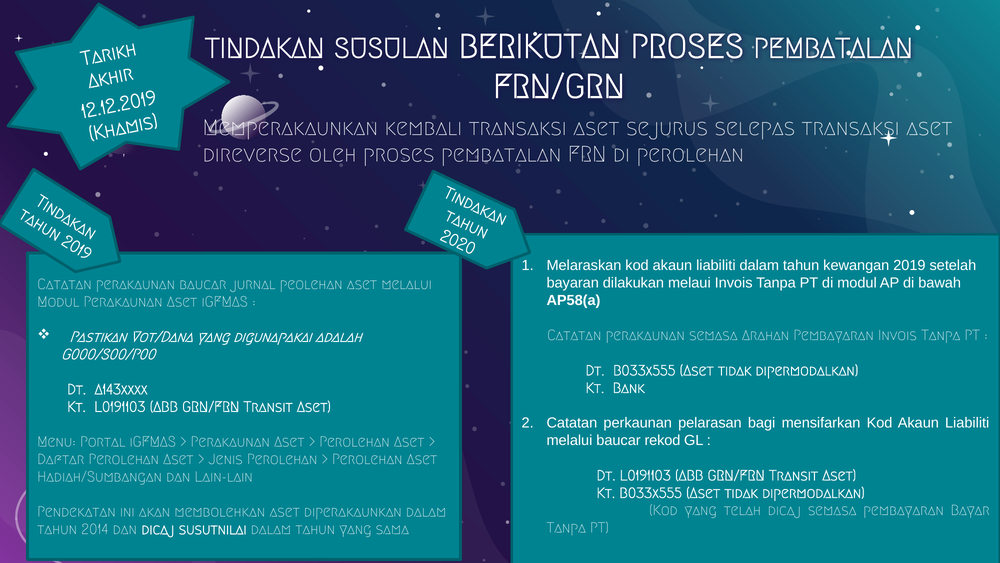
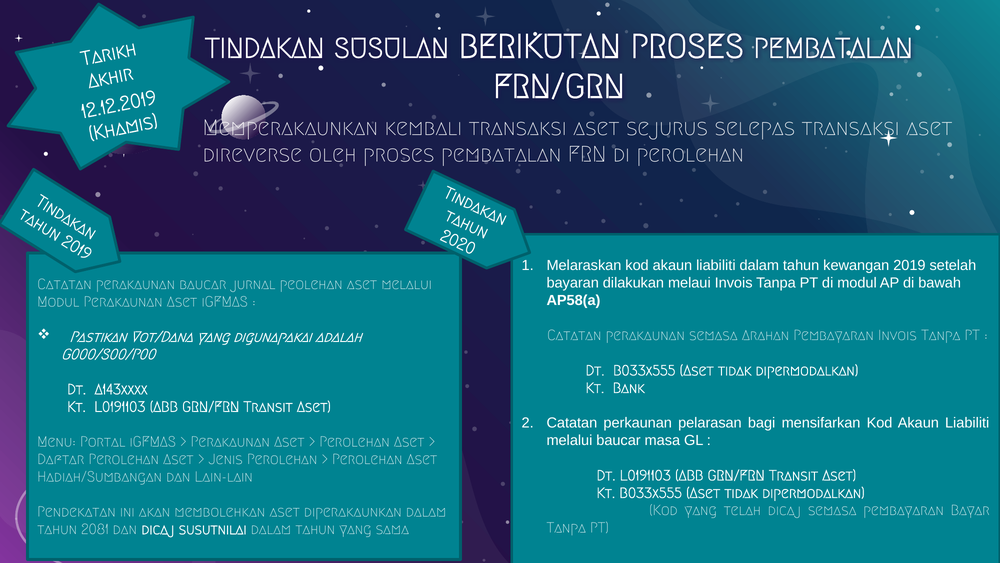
rekod: rekod -> masa (662, 440)
2014: 2014 -> 2081 (95, 529)
